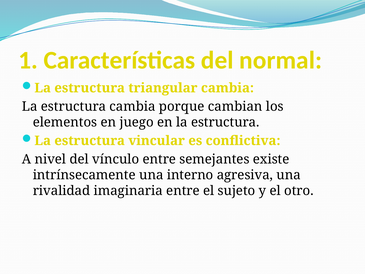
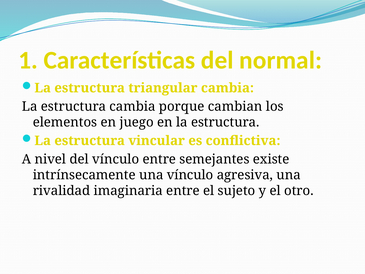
una interno: interno -> vínculo (190, 175)
